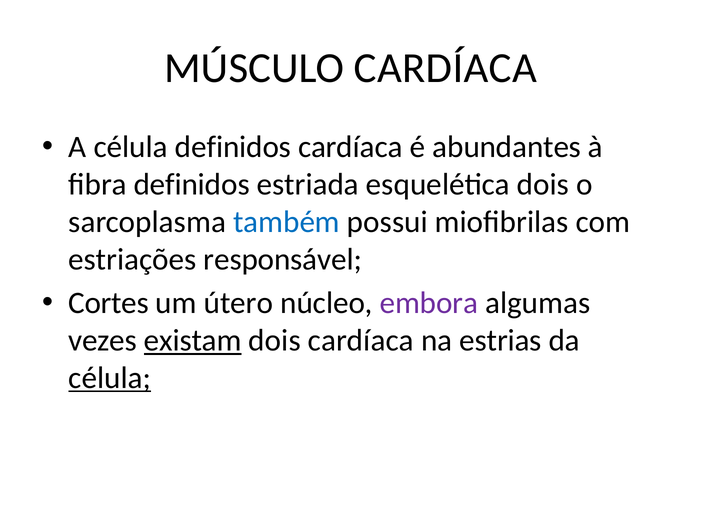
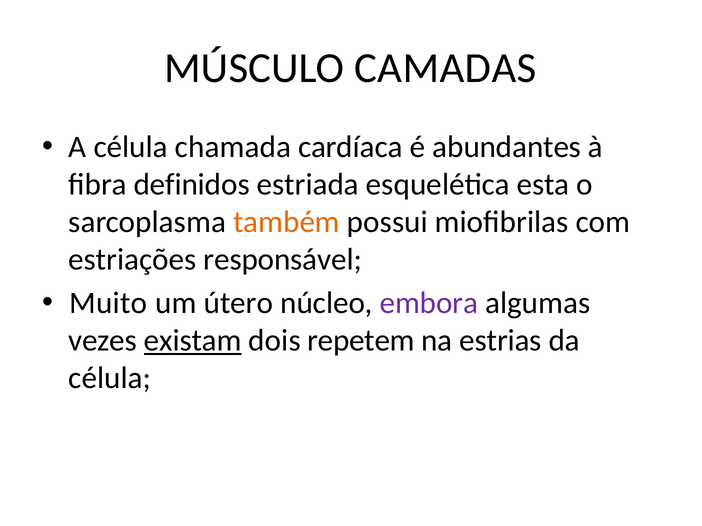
MÚSCULO CARDÍACA: CARDÍACA -> CAMADAS (445, 68)
célula definidos: definidos -> chamada (233, 147)
esquelética dois: dois -> esta (543, 185)
também colour: blue -> orange (286, 222)
Cortes: Cortes -> Muito (108, 303)
dois cardíaca: cardíaca -> repetem (361, 341)
célula underline: present -> none (110, 378)
